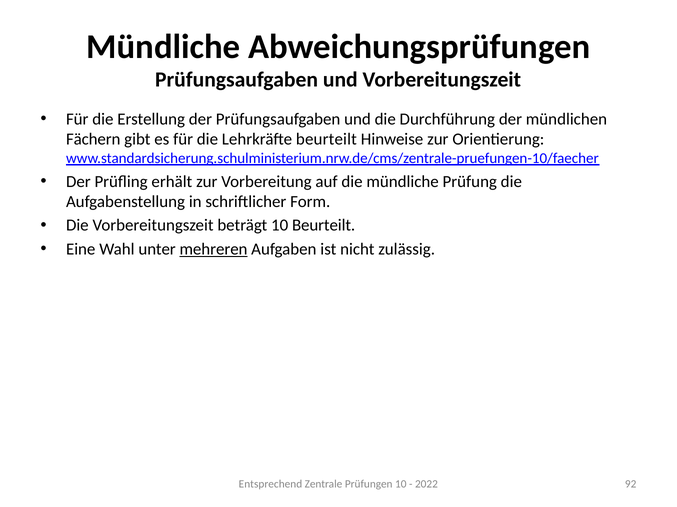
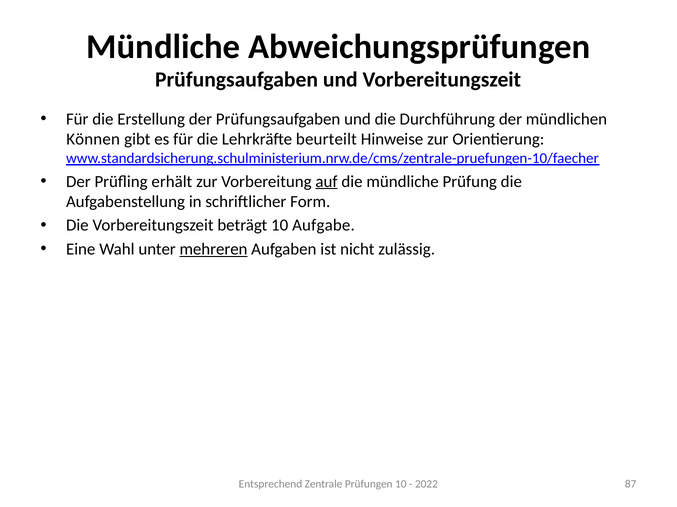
Fächern: Fächern -> Können (93, 140)
auf underline: none -> present (326, 182)
10 Beurteilt: Beurteilt -> Aufgabe (323, 226)
92: 92 -> 87 (631, 485)
